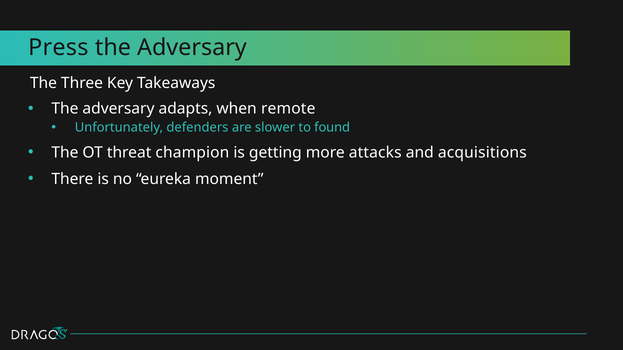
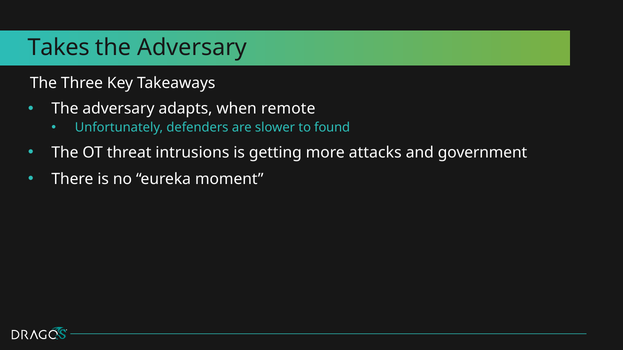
Press: Press -> Takes (59, 48)
champion: champion -> intrusions (192, 153)
acquisitions: acquisitions -> government (482, 153)
